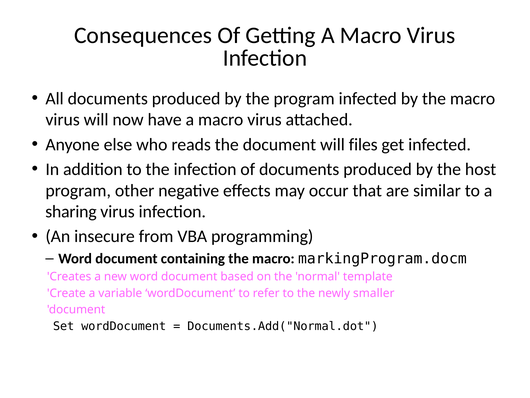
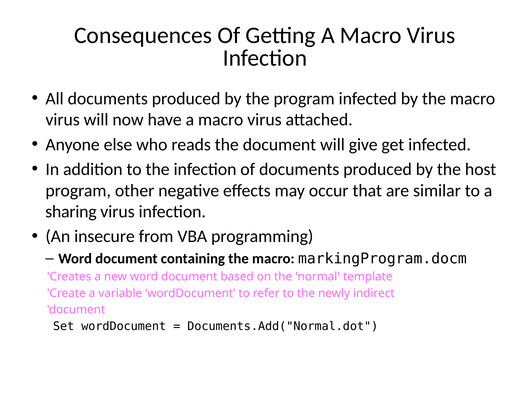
files: files -> give (363, 144)
smaller: smaller -> indirect (374, 293)
